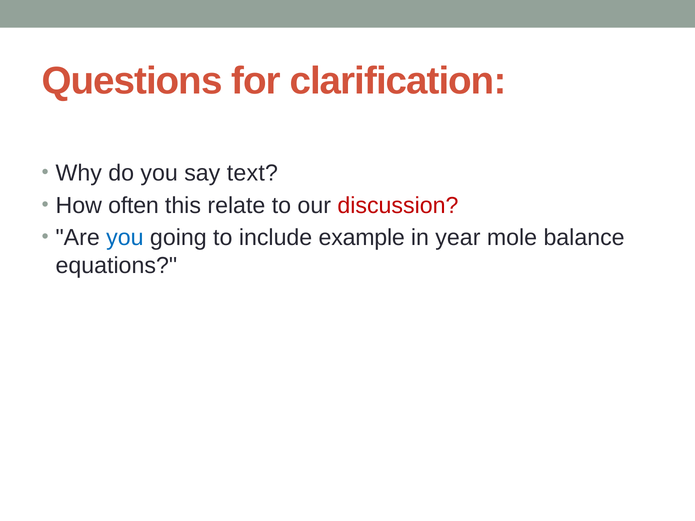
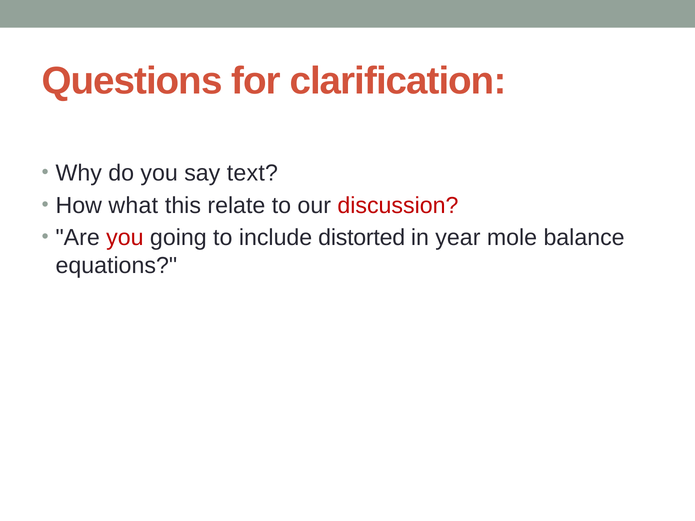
often: often -> what (133, 205)
you colour: blue -> red (125, 238)
example: example -> distorted (362, 238)
